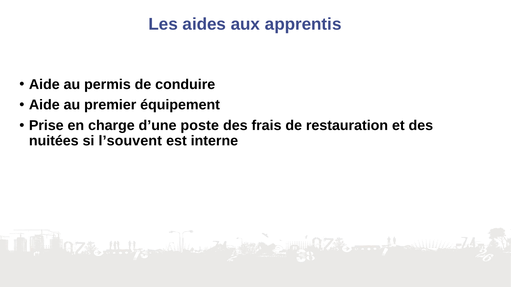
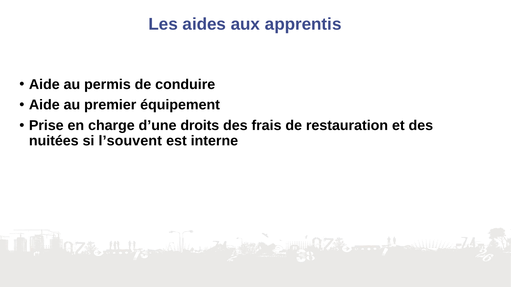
poste: poste -> droits (200, 126)
